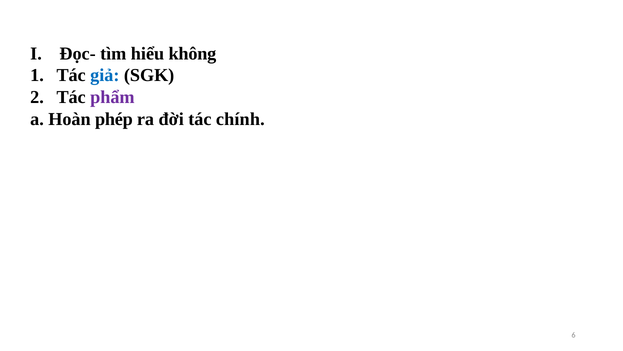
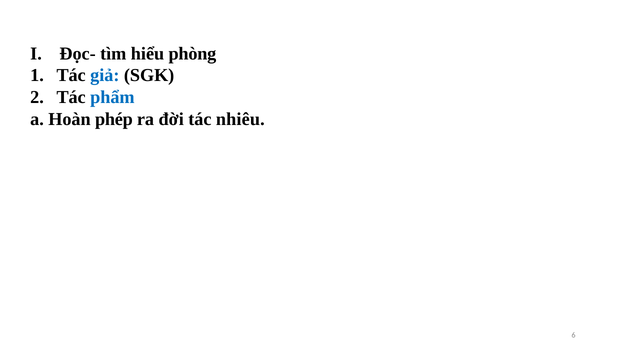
không: không -> phòng (192, 53)
phẩm colour: purple -> blue (112, 97)
chính: chính -> nhiêu (240, 119)
